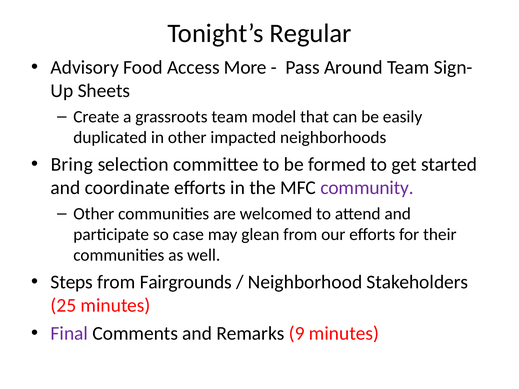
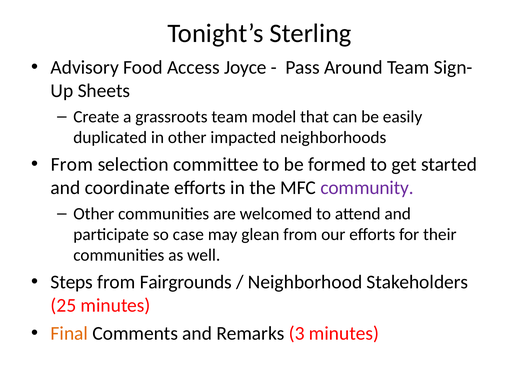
Regular: Regular -> Sterling (311, 33)
More: More -> Joyce (245, 68)
Bring: Bring -> From (72, 164)
Final colour: purple -> orange (69, 334)
9: 9 -> 3 (297, 334)
